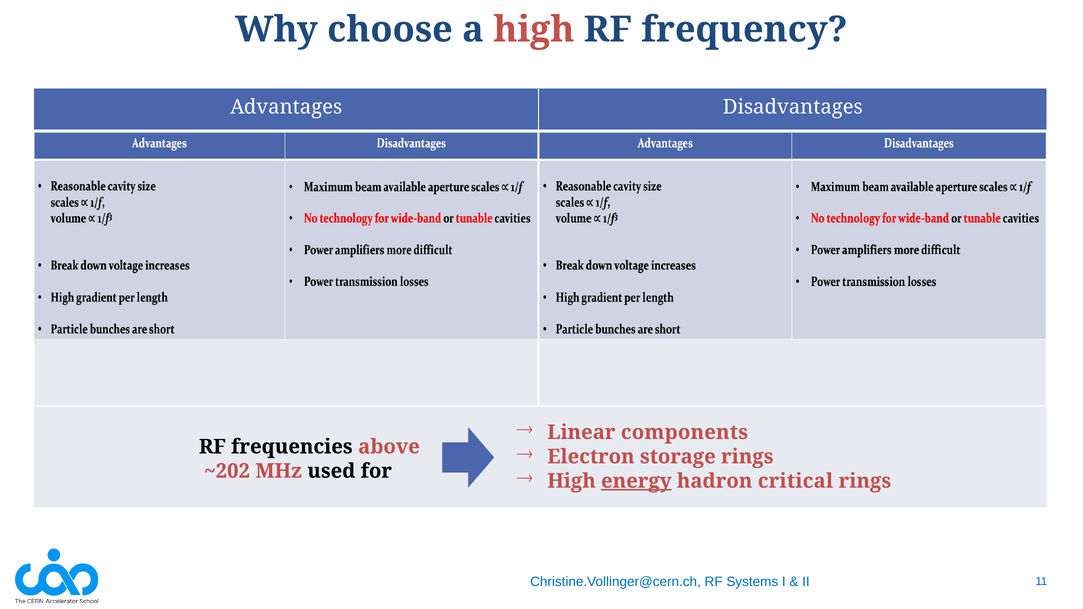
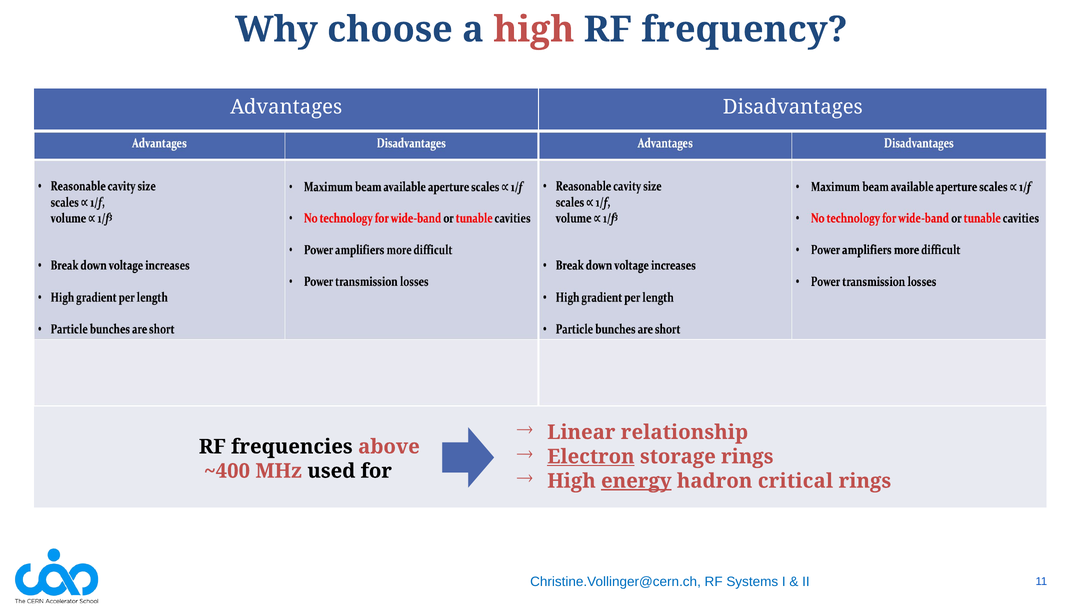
components: components -> relationship (684, 432)
Electron underline: none -> present (591, 457)
~202: ~202 -> ~400 (227, 471)
